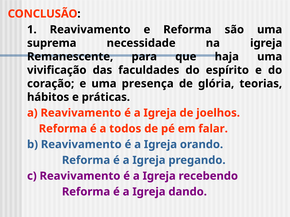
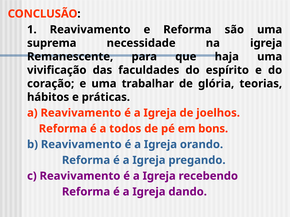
presença: presença -> trabalhar (148, 84)
falar: falar -> bons (213, 129)
